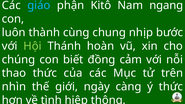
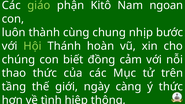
giáo colour: light blue -> light green (39, 5)
ngang: ngang -> ngoan (166, 5)
nhìn: nhìn -> tầng (14, 87)
